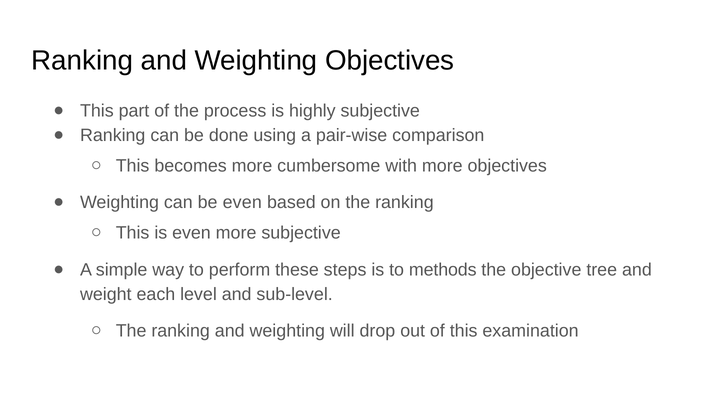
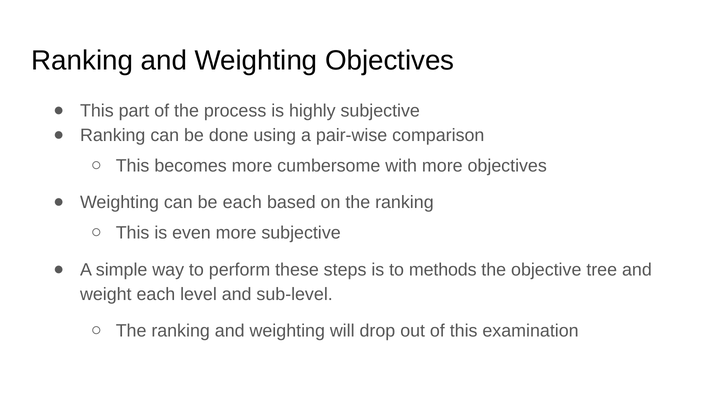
be even: even -> each (242, 202)
